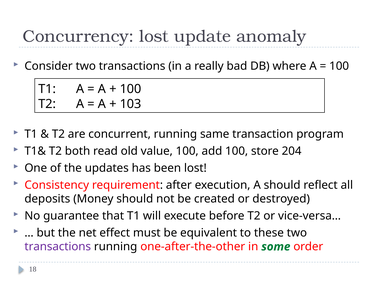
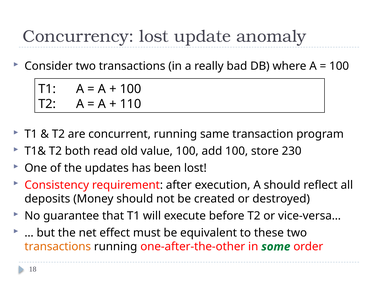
103: 103 -> 110 (131, 104)
204: 204 -> 230 (292, 151)
transactions colour: purple -> orange (58, 247)
